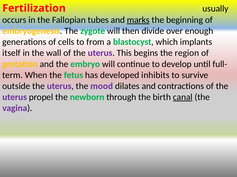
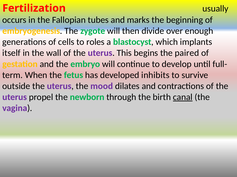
marks underline: present -> none (138, 20)
from: from -> roles (95, 42)
region: region -> paired (187, 53)
